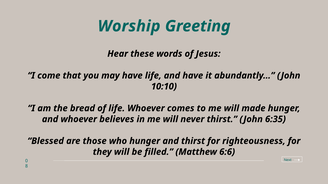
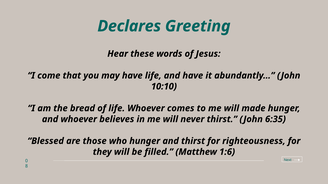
Worship: Worship -> Declares (129, 26)
6:6: 6:6 -> 1:6 (227, 152)
